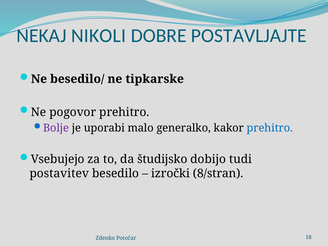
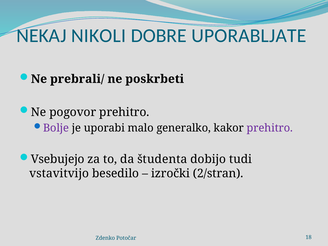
POSTAVLJAJTE: POSTAVLJAJTE -> UPORABLJATE (249, 36)
besedilo/: besedilo/ -> prebrali/ (77, 79)
tipkarske: tipkarske -> poskrbeti (155, 79)
prehitro colour: blue -> purple (270, 128)
študijsko: študijsko -> študenta (162, 159)
postavitev: postavitev -> vstavitvijo (59, 173)
8/stran: 8/stran -> 2/stran (218, 173)
